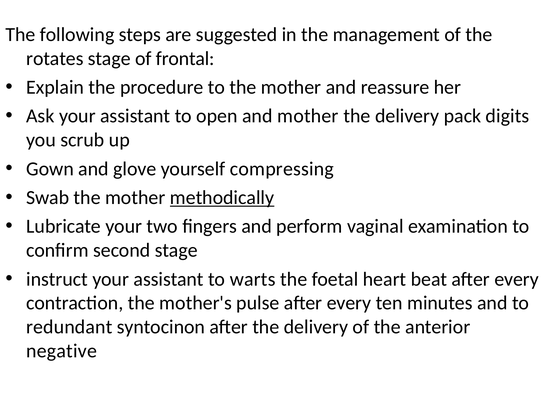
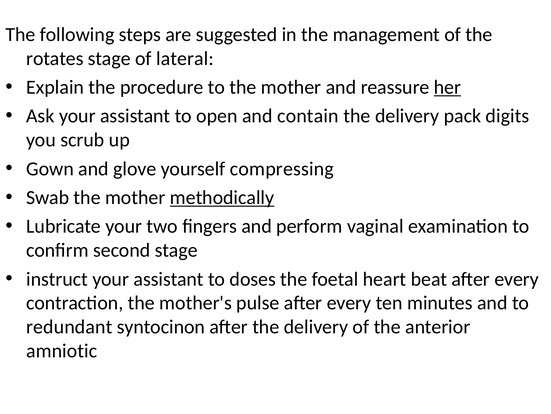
frontal: frontal -> lateral (185, 58)
her underline: none -> present (447, 87)
and mother: mother -> contain (308, 116)
warts: warts -> doses (253, 279)
negative: negative -> amniotic (62, 350)
